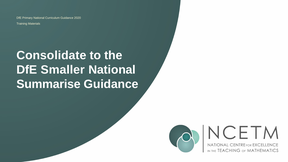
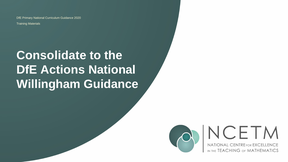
Smaller: Smaller -> Actions (63, 70)
Summarise: Summarise -> Willingham (49, 84)
